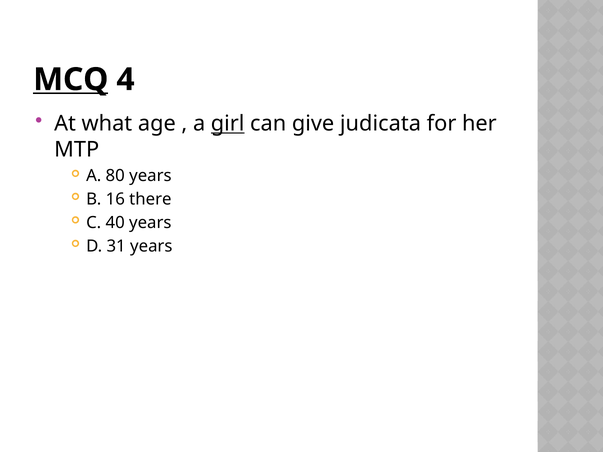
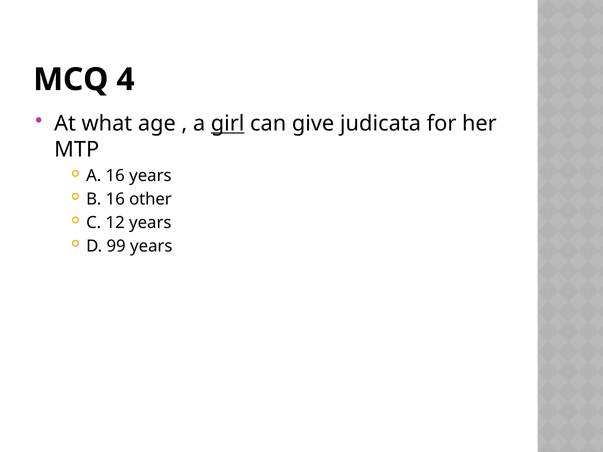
MCQ underline: present -> none (71, 80)
A 80: 80 -> 16 (115, 176)
there: there -> other (150, 199)
40: 40 -> 12 (115, 223)
31: 31 -> 99 (116, 246)
